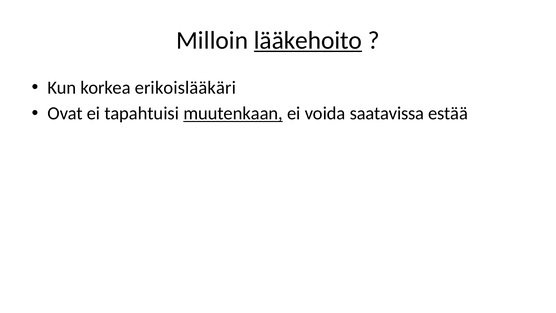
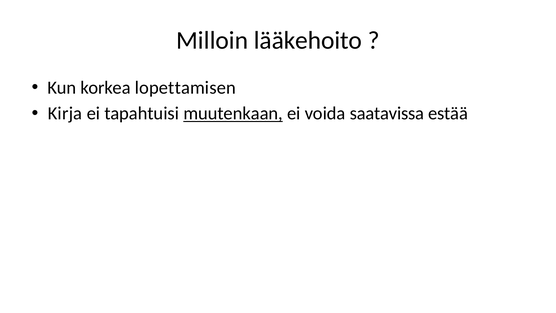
lääkehoito underline: present -> none (308, 40)
erikoislääkäri: erikoislääkäri -> lopettamisen (185, 87)
Ovat: Ovat -> Kirja (65, 113)
